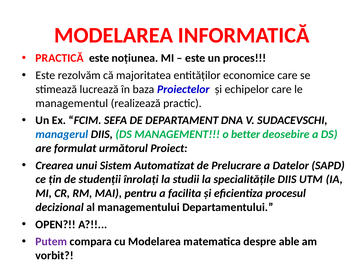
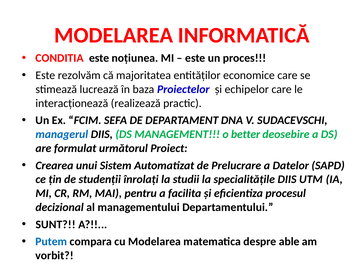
PRACTICĂ: PRACTICĂ -> CONDITIA (60, 58)
managementul: managementul -> interacționează (72, 103)
OPEN: OPEN -> SUNT (56, 224)
Putem colour: purple -> blue (51, 242)
